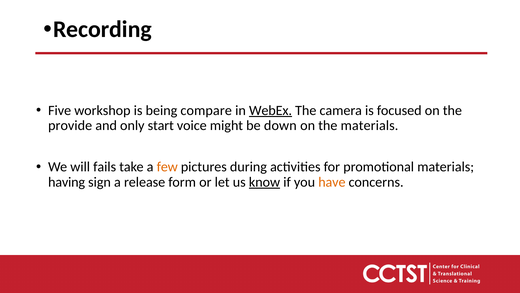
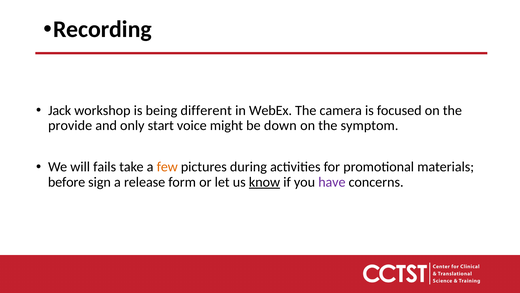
Five: Five -> Jack (60, 110)
compare: compare -> different (206, 110)
WebEx underline: present -> none (271, 110)
the materials: materials -> symptom (369, 125)
having: having -> before (67, 182)
have colour: orange -> purple (332, 182)
